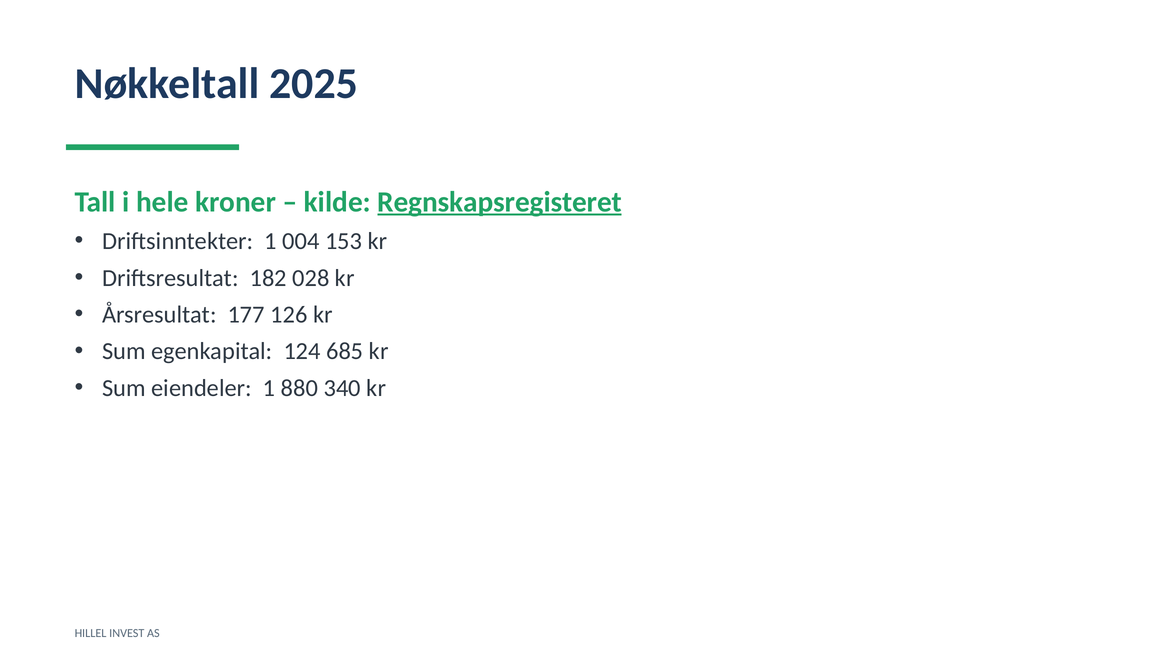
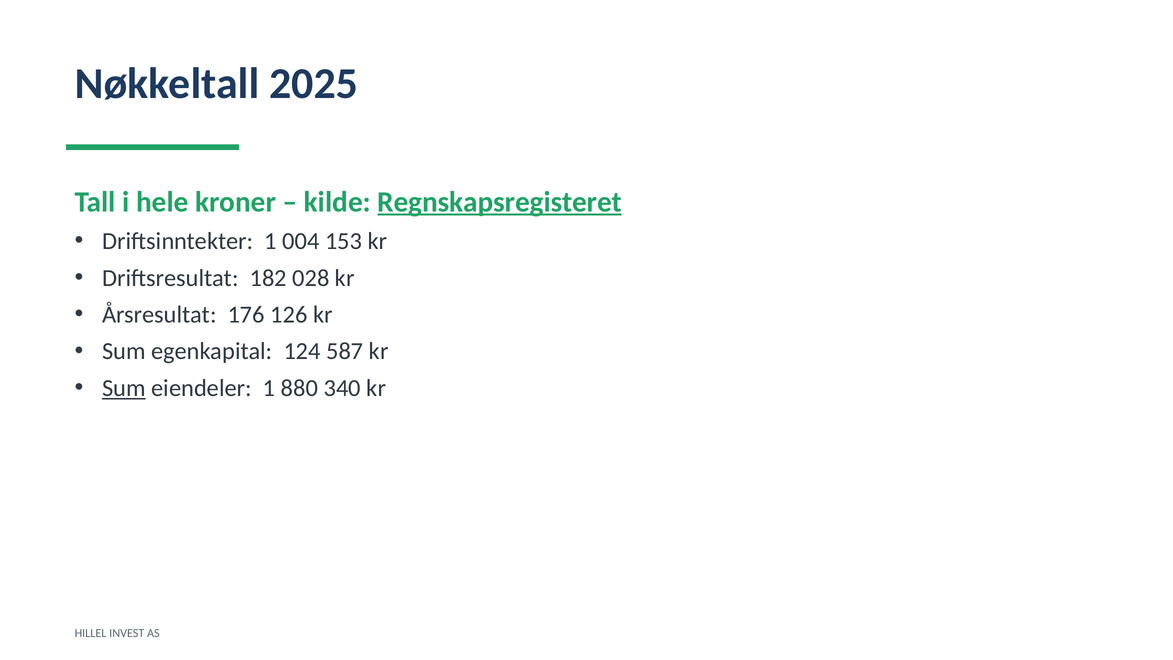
177: 177 -> 176 (246, 315)
685: 685 -> 587 (345, 351)
Sum underline: none -> present (124, 388)
